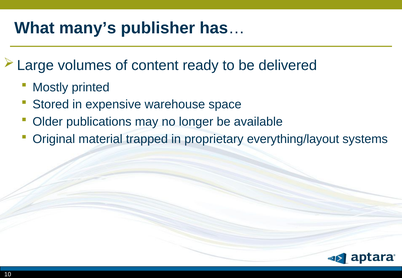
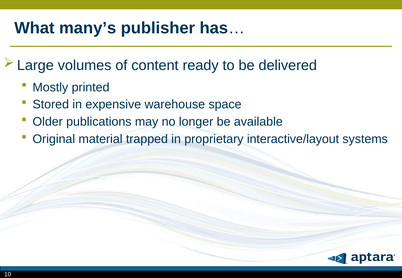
everything/layout: everything/layout -> interactive/layout (293, 139)
